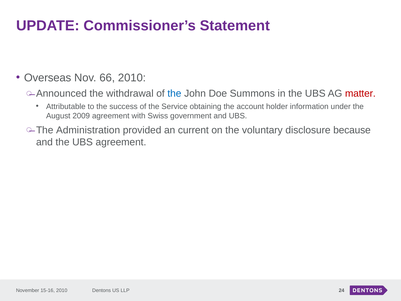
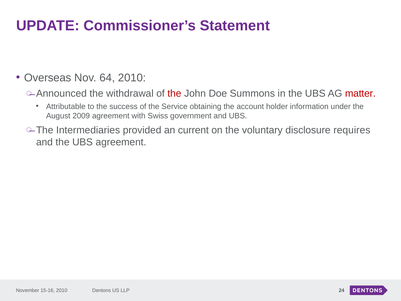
66: 66 -> 64 (107, 78)
the colour: blue -> red (174, 94)
Administration: Administration -> Intermediaries (88, 130)
because: because -> requires (352, 130)
